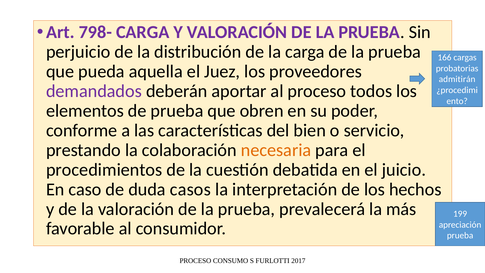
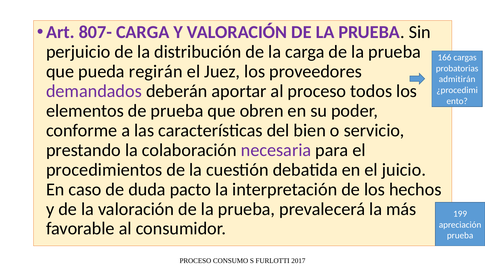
798-: 798- -> 807- (95, 32)
aquella: aquella -> regirán (156, 71)
necesaria colour: orange -> purple (276, 150)
casos: casos -> pacto (191, 189)
